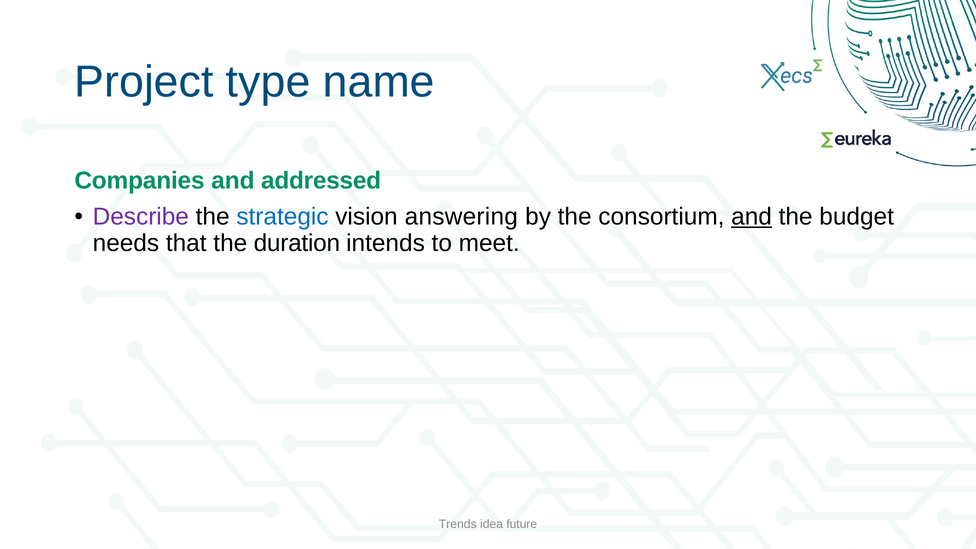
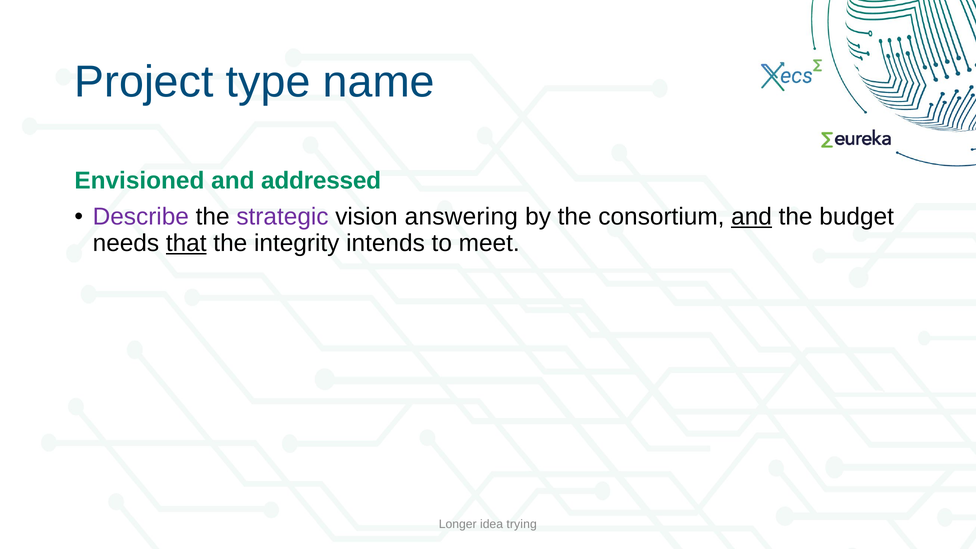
Companies: Companies -> Envisioned (139, 181)
strategic colour: blue -> purple (282, 217)
that underline: none -> present (186, 243)
duration: duration -> integrity (297, 243)
Trends: Trends -> Longer (458, 524)
future: future -> trying (522, 524)
